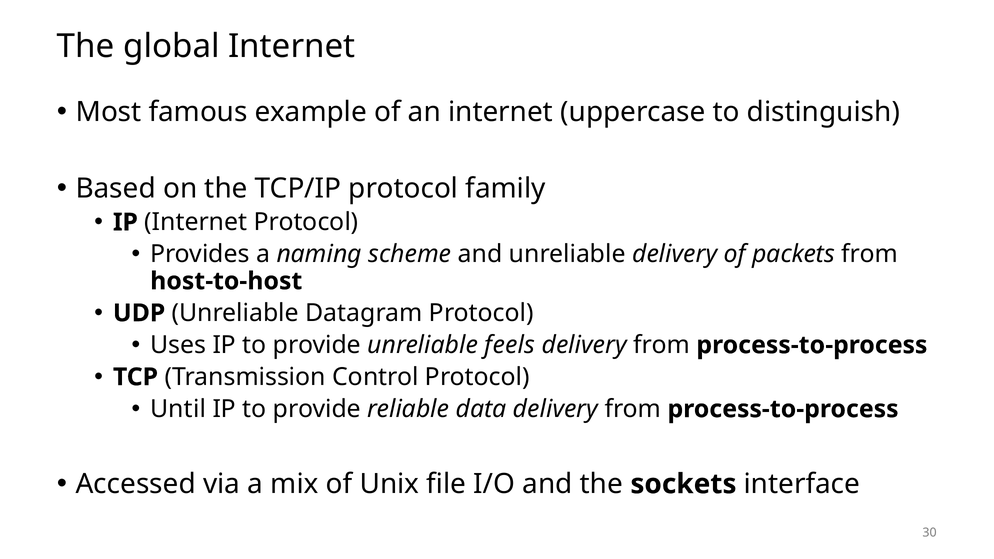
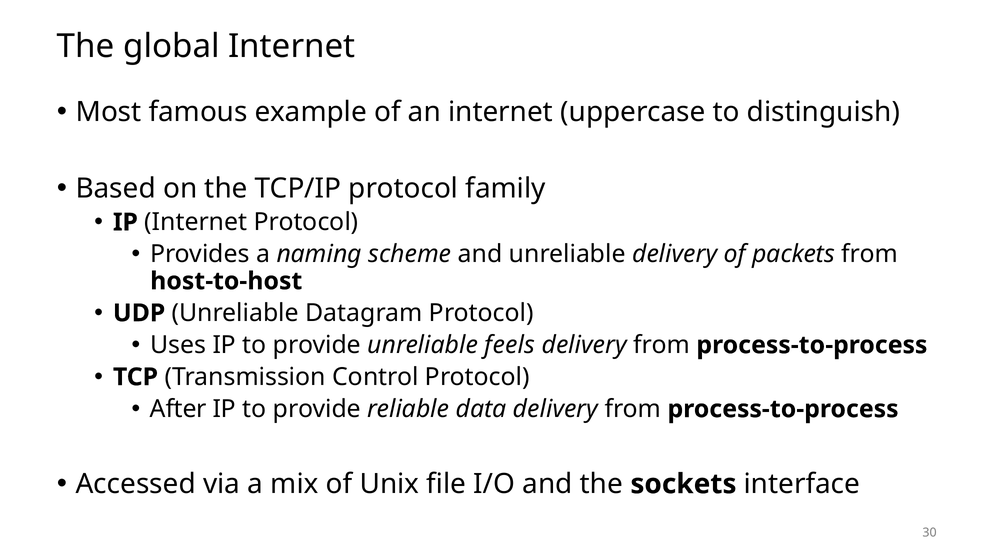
Until: Until -> After (178, 409)
